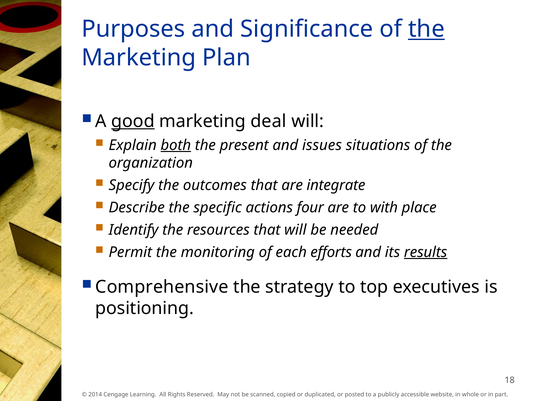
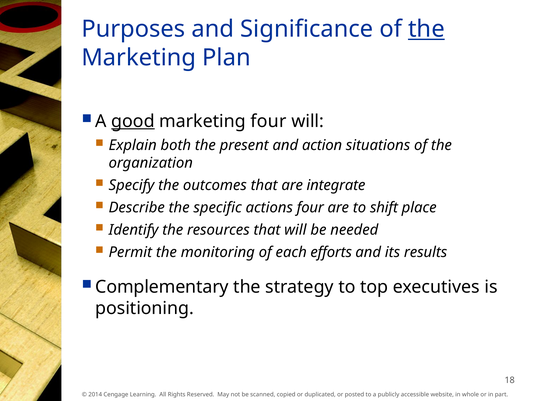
marketing deal: deal -> four (269, 121)
both underline: present -> none (176, 145)
issues: issues -> action (322, 145)
with: with -> shift (384, 207)
results underline: present -> none (426, 252)
Comprehensive: Comprehensive -> Complementary (162, 286)
